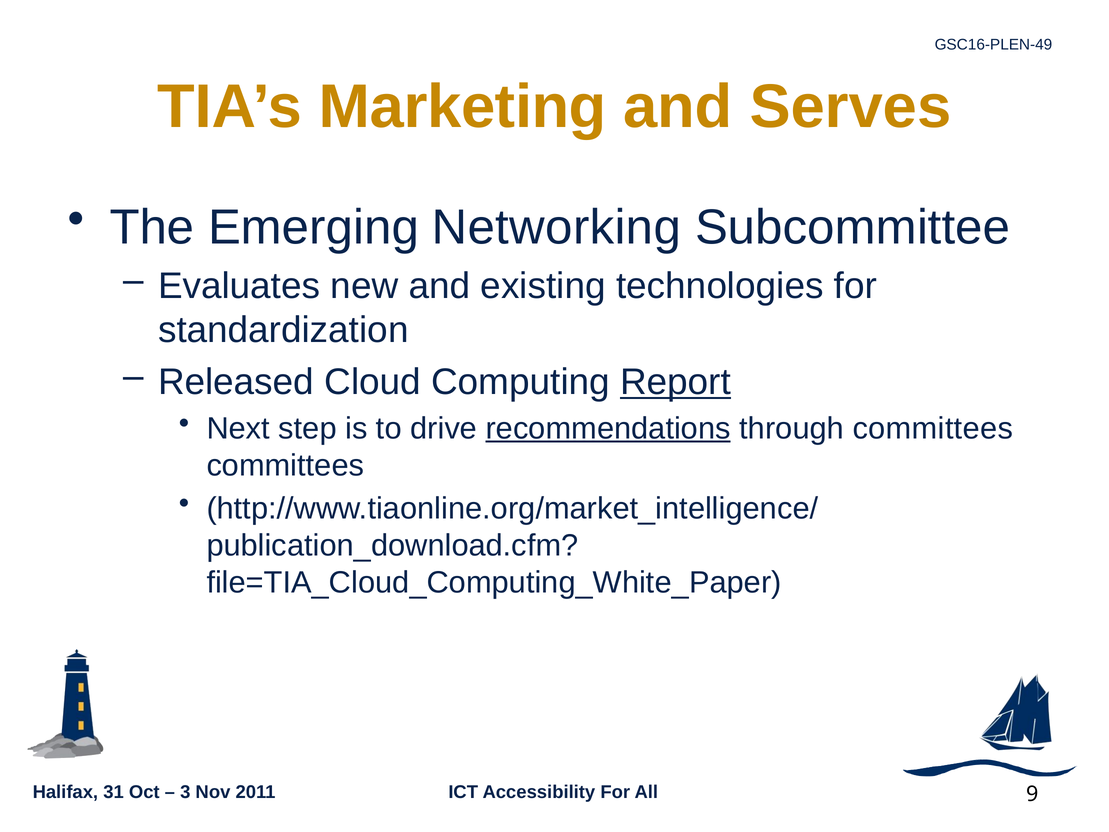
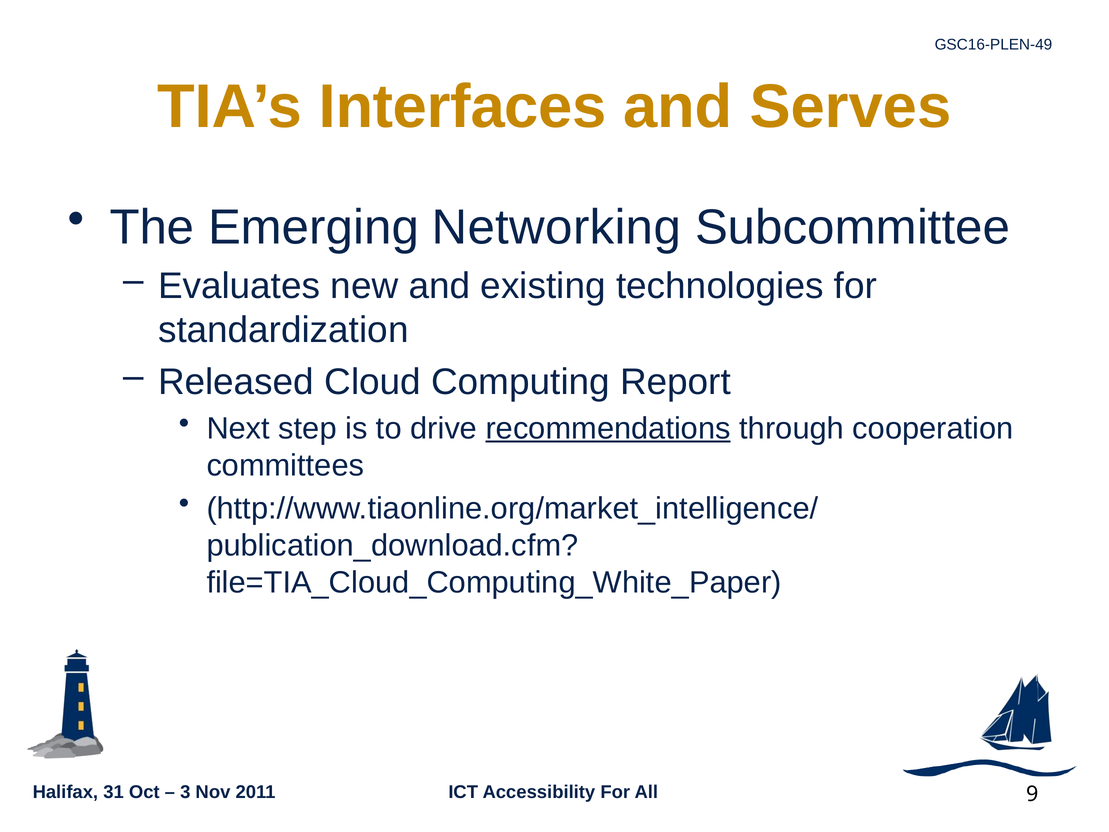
Marketing: Marketing -> Interfaces (463, 107)
Report underline: present -> none (676, 382)
through committees: committees -> cooperation (933, 428)
